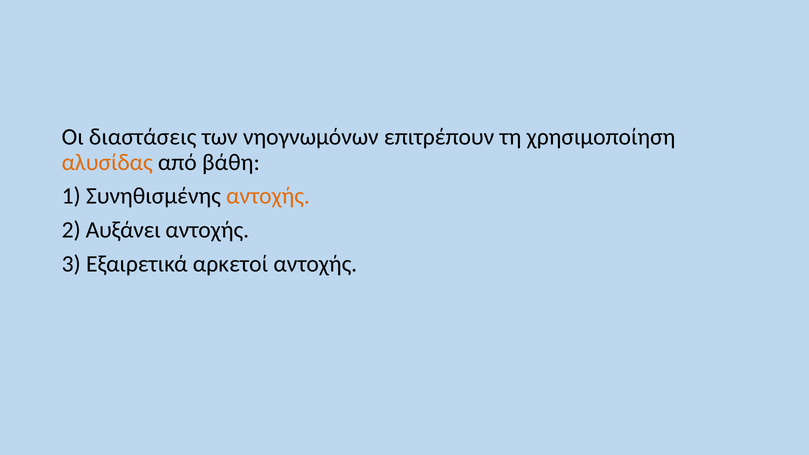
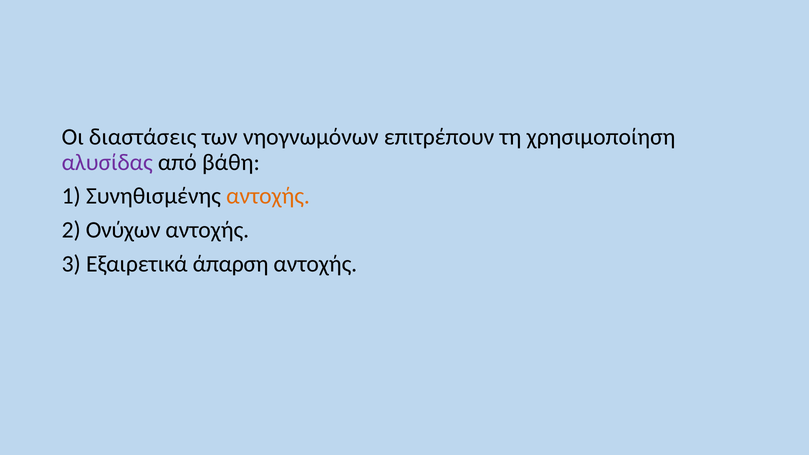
αλυσίδας colour: orange -> purple (107, 162)
Αυξάνει: Αυξάνει -> Ονύχων (123, 230)
αρκετοί: αρκετοί -> άπαρση (231, 264)
